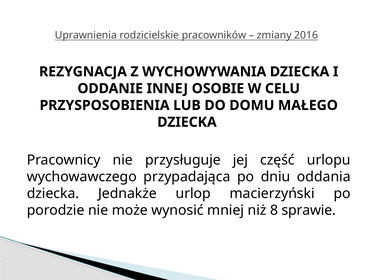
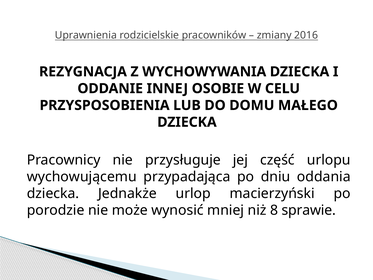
wychowawczego: wychowawczego -> wychowującemu (82, 177)
